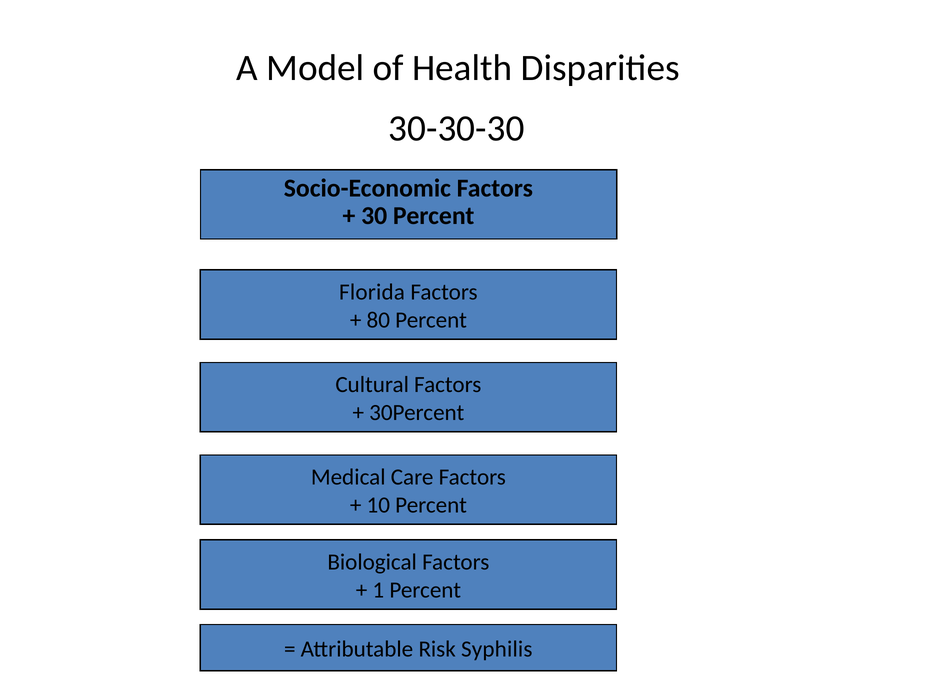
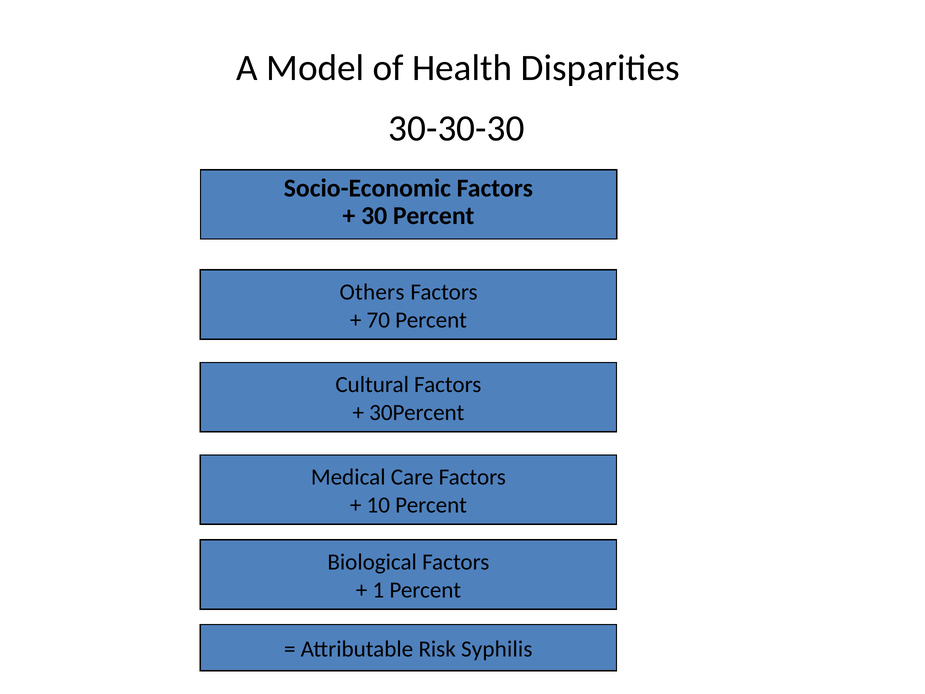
Florida: Florida -> Others (372, 292)
80: 80 -> 70 (378, 320)
